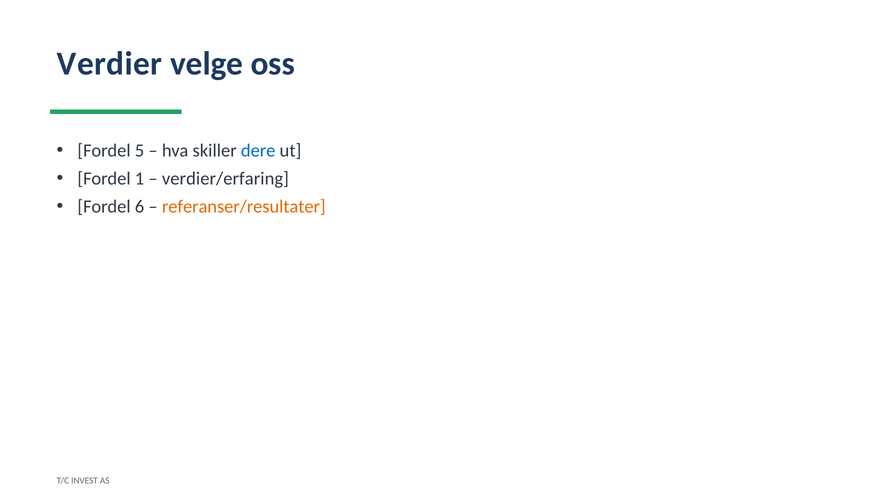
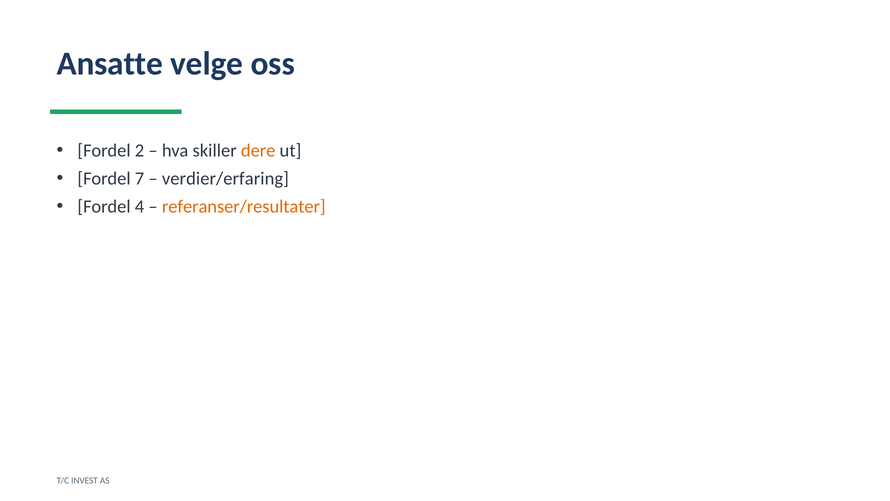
Verdier: Verdier -> Ansatte (110, 64)
5: 5 -> 2 (140, 151)
dere colour: blue -> orange (258, 151)
1: 1 -> 7 (140, 179)
6: 6 -> 4 (140, 206)
